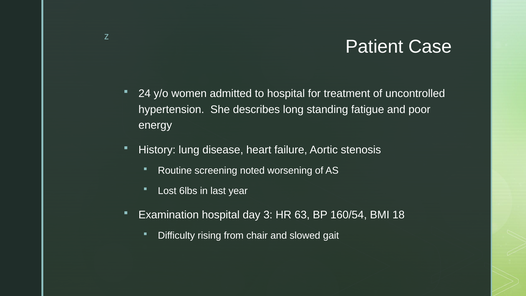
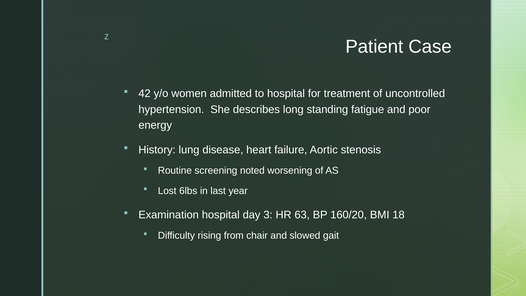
24: 24 -> 42 (145, 94)
160/54: 160/54 -> 160/20 (349, 215)
